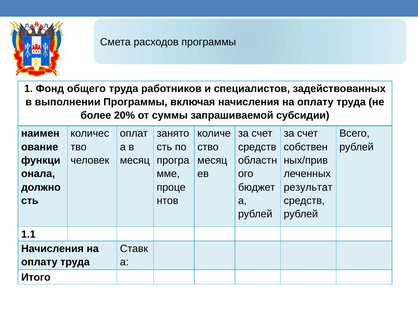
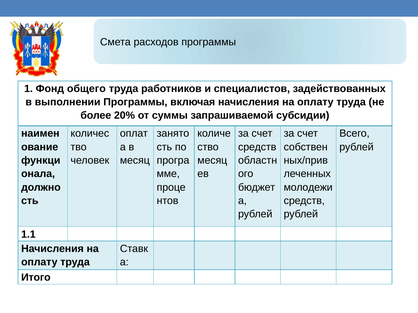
результат: результат -> молодежи (308, 188)
